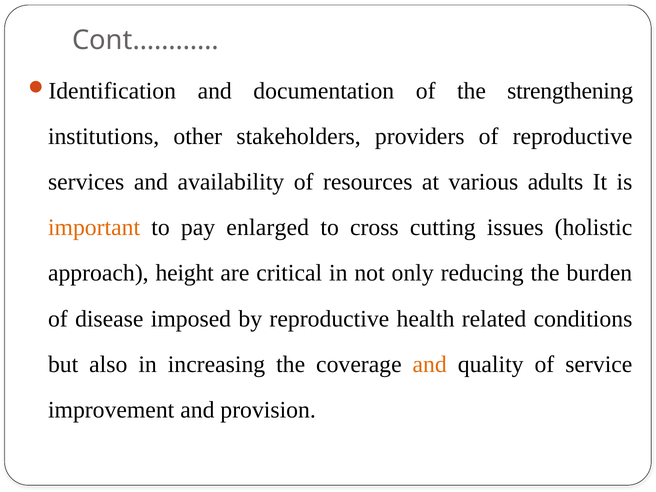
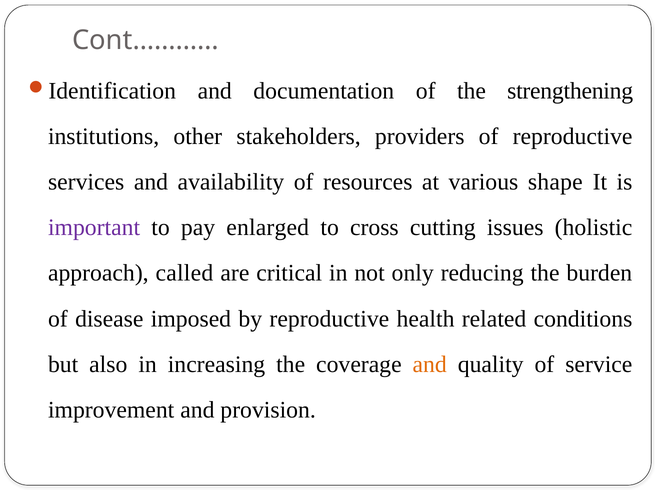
adults: adults -> shape (555, 182)
important colour: orange -> purple (94, 228)
height: height -> called (184, 273)
